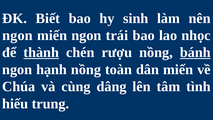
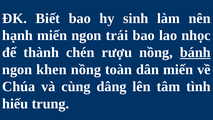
ngon: ngon -> hạnh (18, 35)
thành underline: present -> none (41, 52)
hạnh: hạnh -> khen (51, 69)
